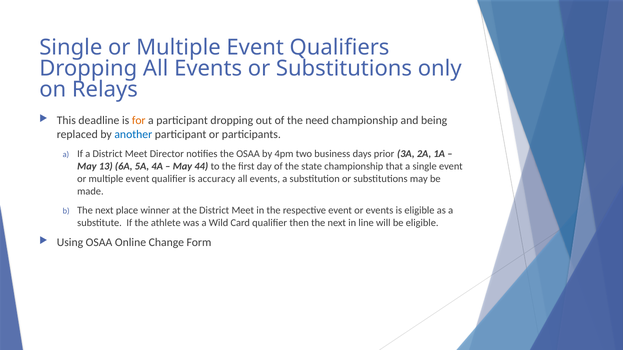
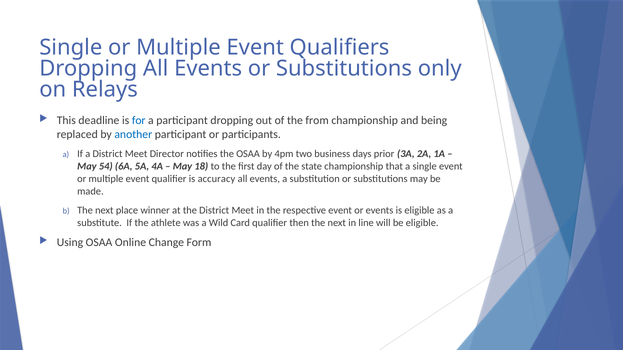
for colour: orange -> blue (139, 121)
need: need -> from (317, 121)
13: 13 -> 54 (106, 167)
44: 44 -> 18 (201, 167)
